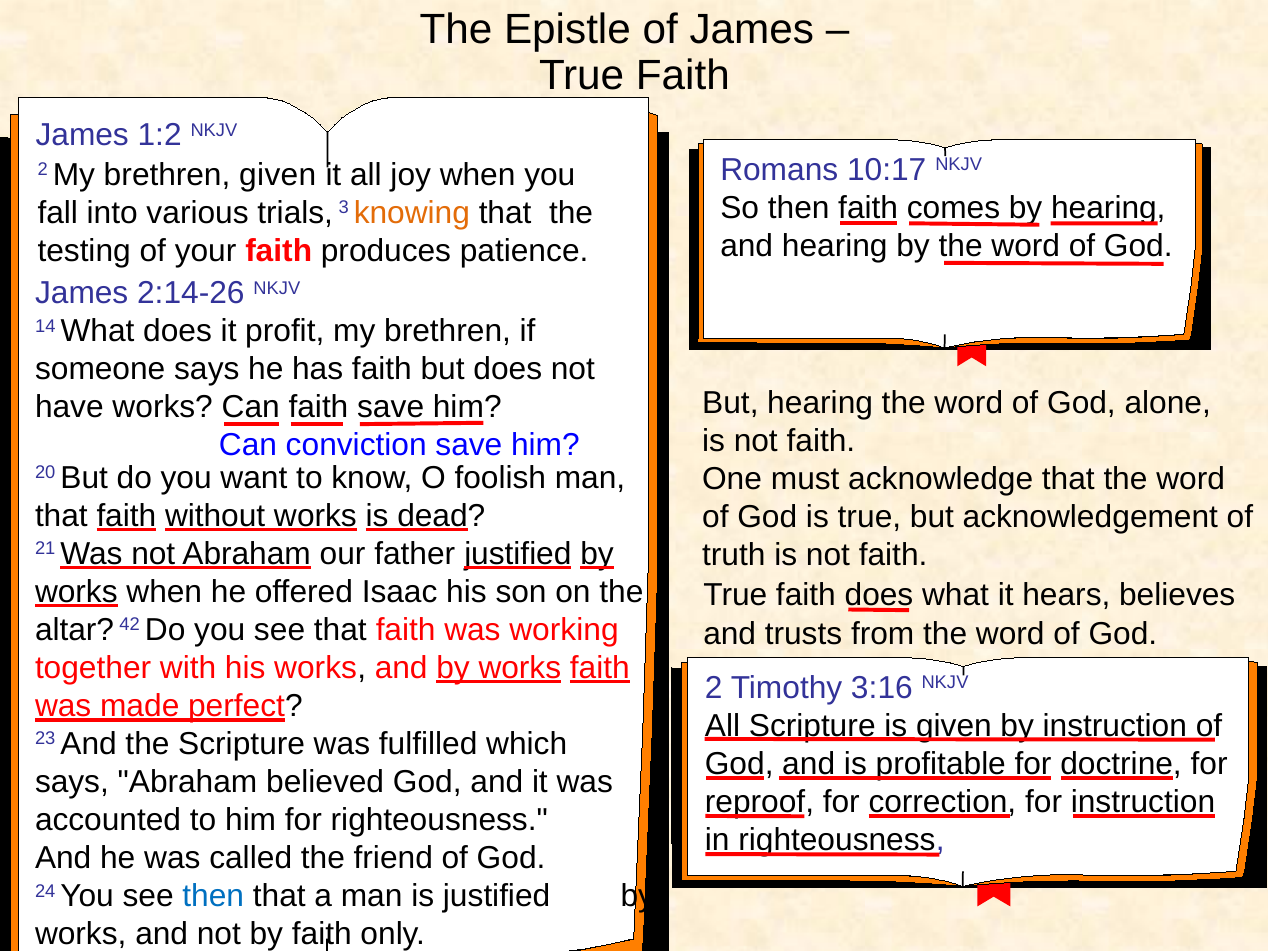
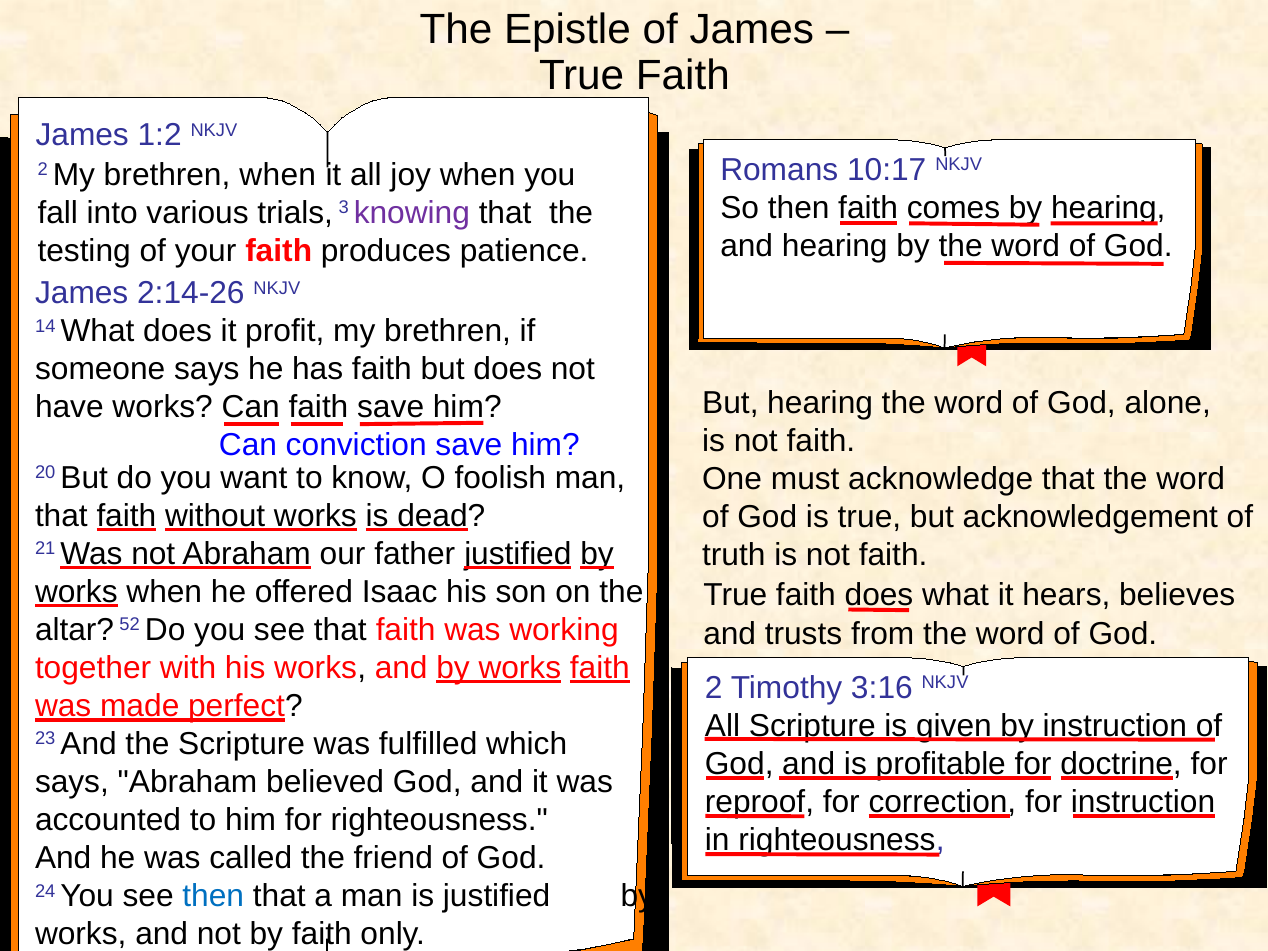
brethren given: given -> when (278, 175)
knowing colour: orange -> purple (412, 213)
42: 42 -> 52 (130, 625)
